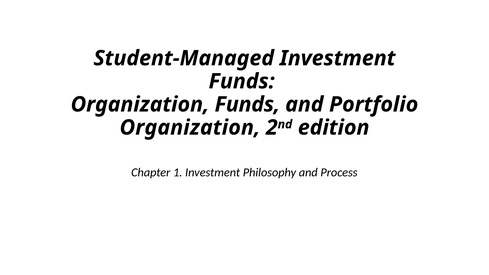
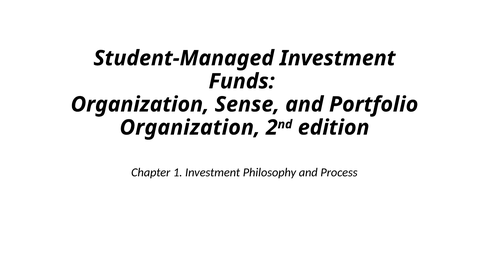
Organization Funds: Funds -> Sense (247, 104)
